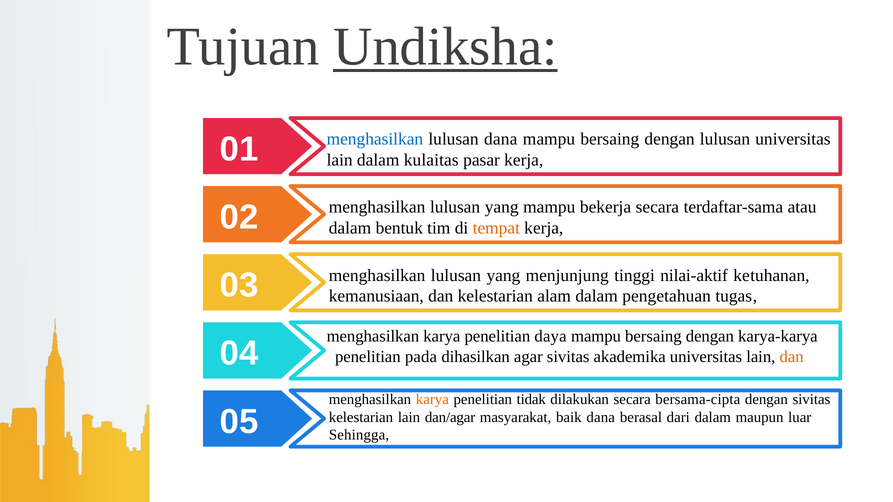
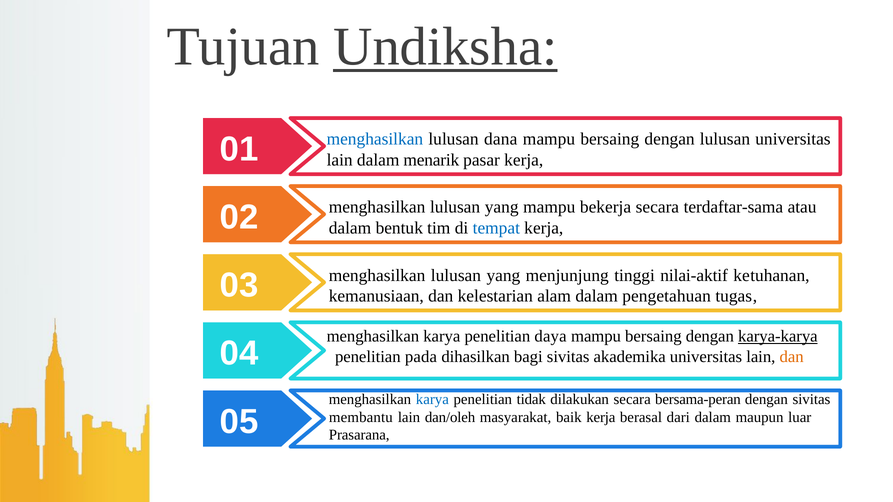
kulaitas: kulaitas -> menarik (431, 160)
tempat colour: orange -> blue (496, 228)
karya-karya underline: none -> present (778, 337)
agar: agar -> bagi (528, 357)
karya colour: orange -> blue (432, 400)
bersama-cipta: bersama-cipta -> bersama-peran (698, 400)
kelestarian: kelestarian -> membantu (361, 417)
dan/agar: dan/agar -> dan/oleh (450, 417)
baik dana: dana -> kerja (601, 417)
Sehingga: Sehingga -> Prasarana (359, 435)
